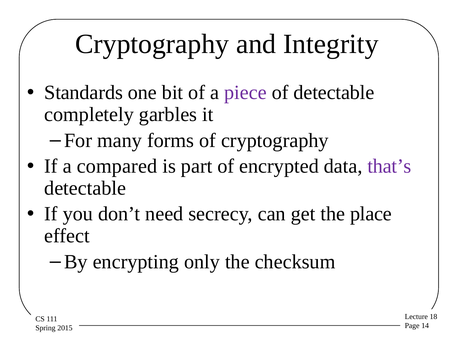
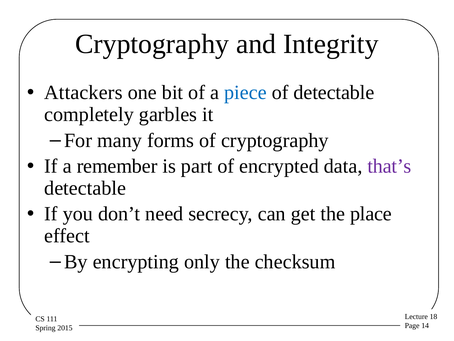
Standards: Standards -> Attackers (83, 93)
piece colour: purple -> blue (245, 93)
compared: compared -> remember (117, 166)
